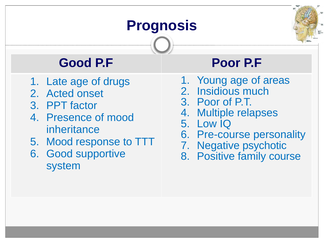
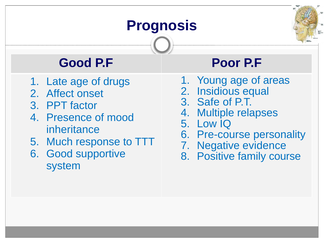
much: much -> equal (256, 91)
Acted: Acted -> Affect (60, 94)
Poor: Poor -> Safe (208, 102)
Mood: Mood -> Much (60, 142)
psychotic: psychotic -> evidence (264, 145)
